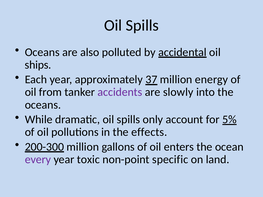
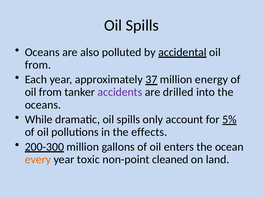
ships: ships -> from (38, 65)
slowly: slowly -> drilled (178, 92)
every colour: purple -> orange (38, 160)
specific: specific -> cleaned (170, 160)
